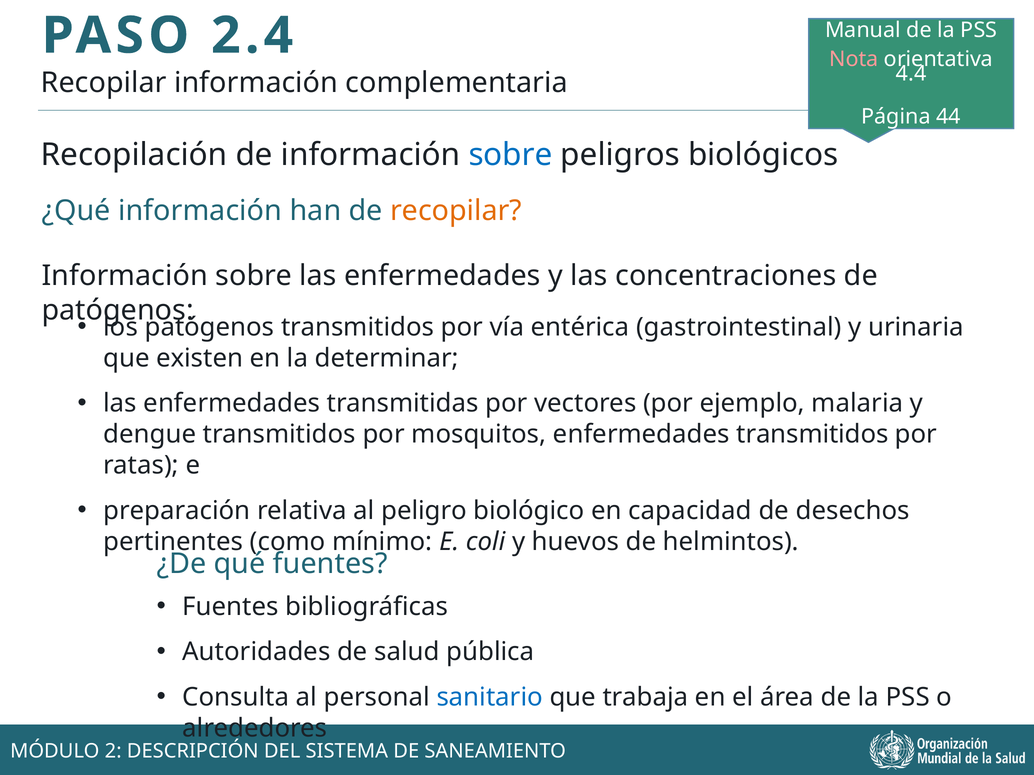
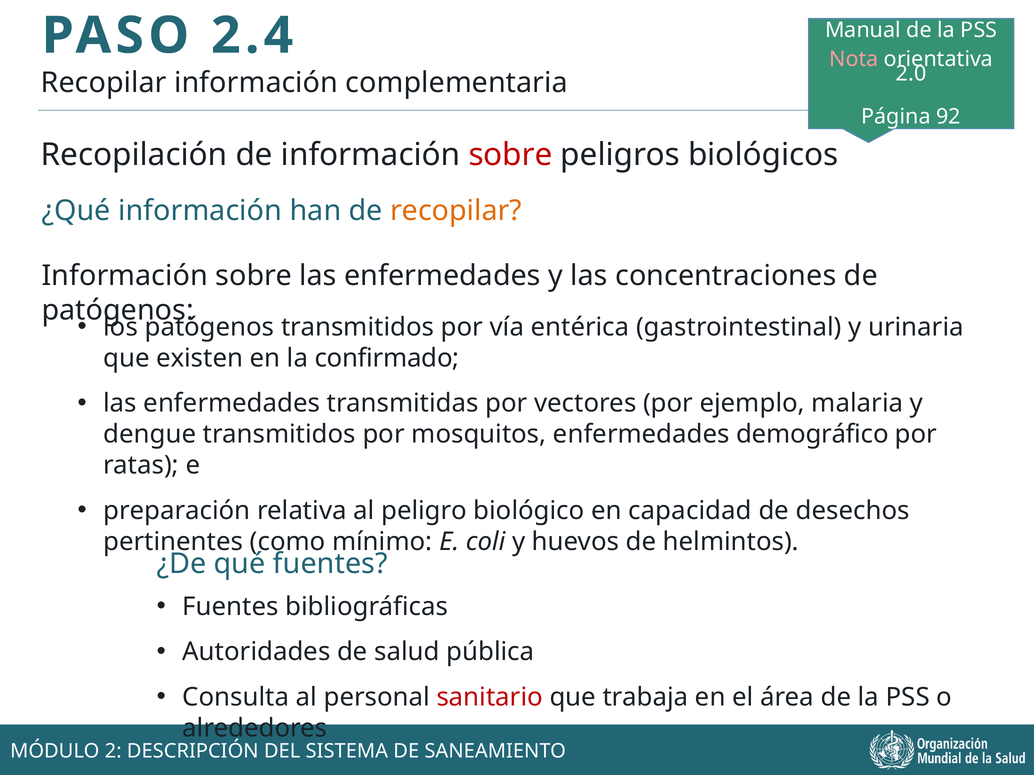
4.4: 4.4 -> 2.0 (911, 73)
44: 44 -> 92 (948, 117)
sobre colour: blue -> red (510, 155)
determinar: determinar -> confirmado (387, 358)
enfermedades transmitidos: transmitidos -> demográfico (812, 435)
sanitario colour: blue -> red (490, 698)
